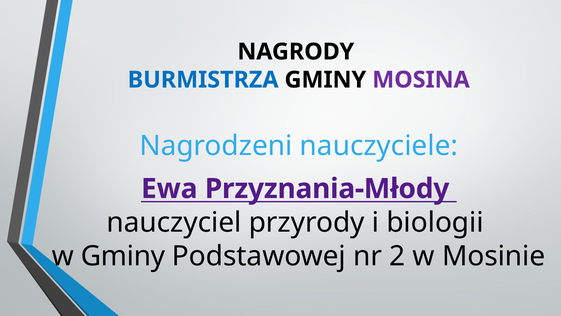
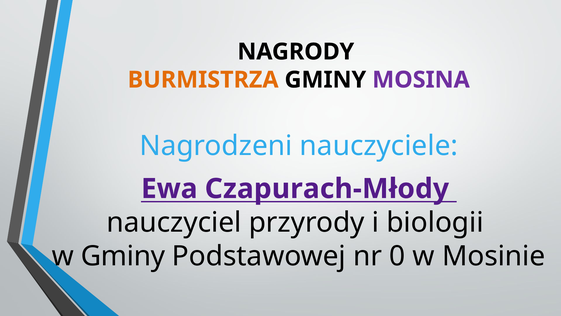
BURMISTRZA colour: blue -> orange (203, 80)
Przyznania-Młody: Przyznania-Młody -> Czapurach-Młody (327, 189)
2: 2 -> 0 (397, 256)
